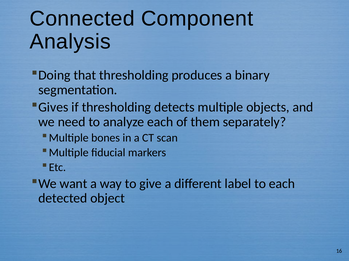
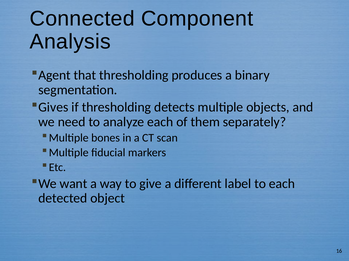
Doing: Doing -> Agent (55, 75)
